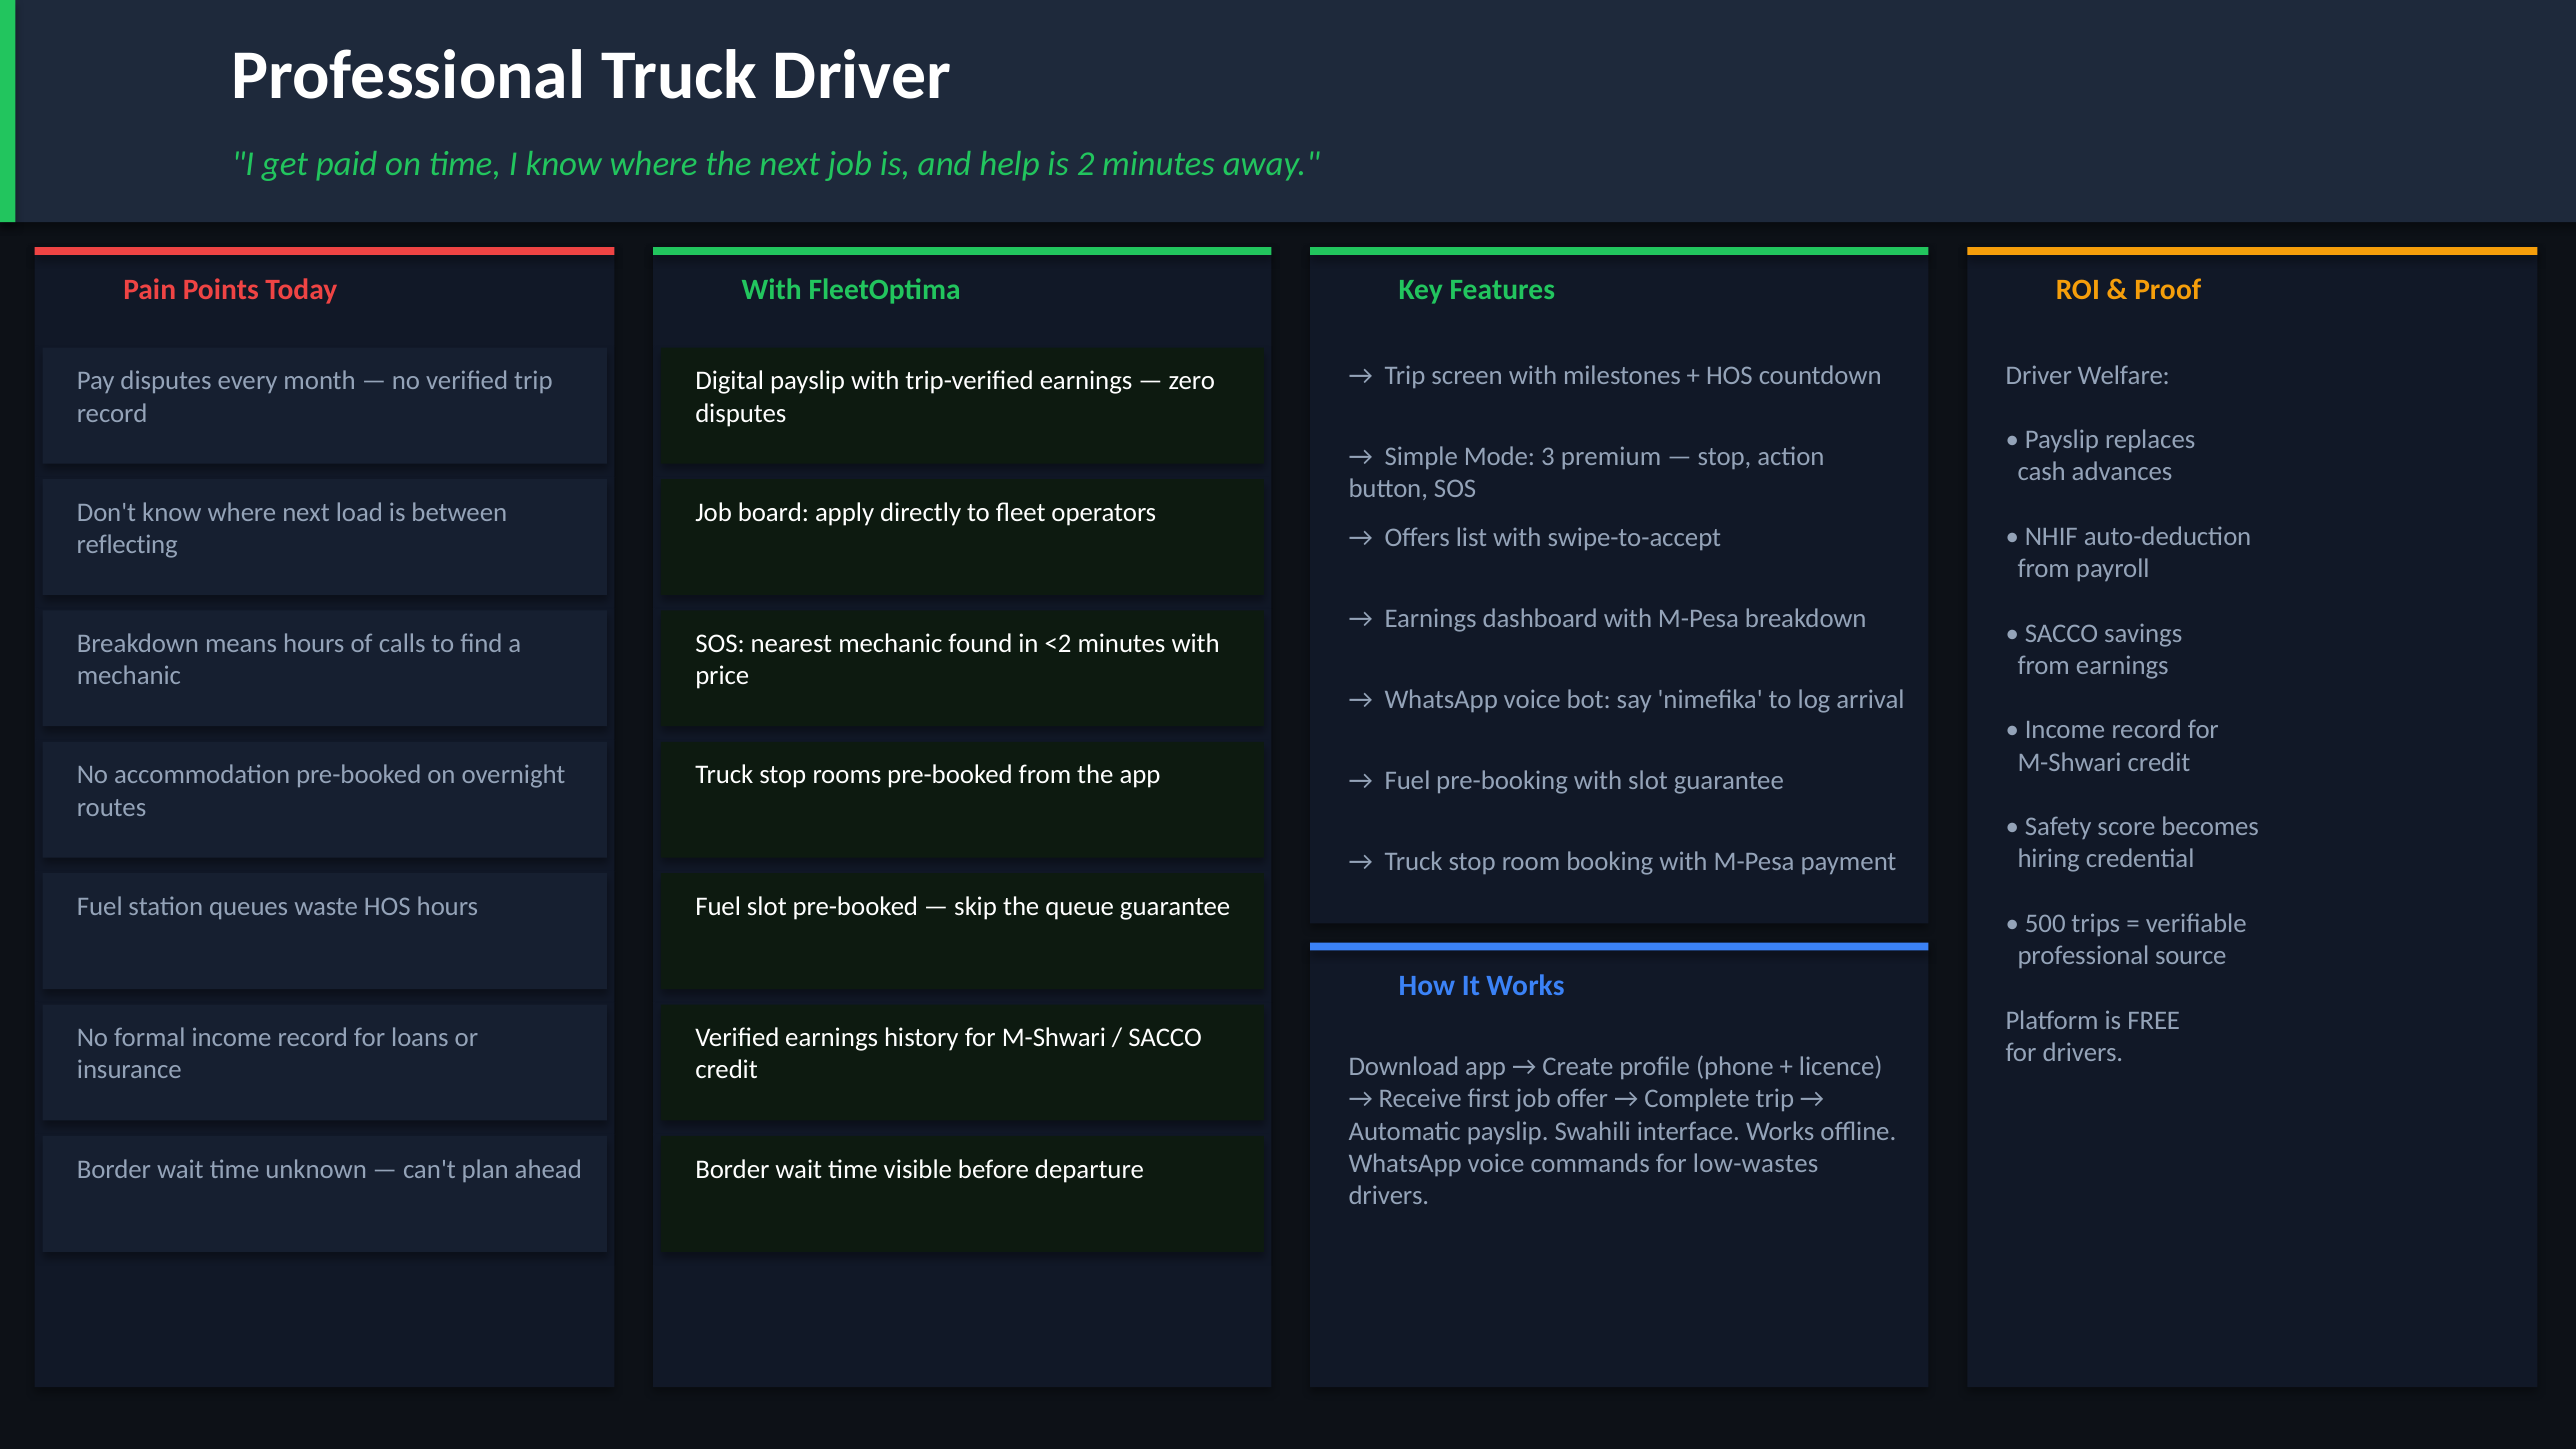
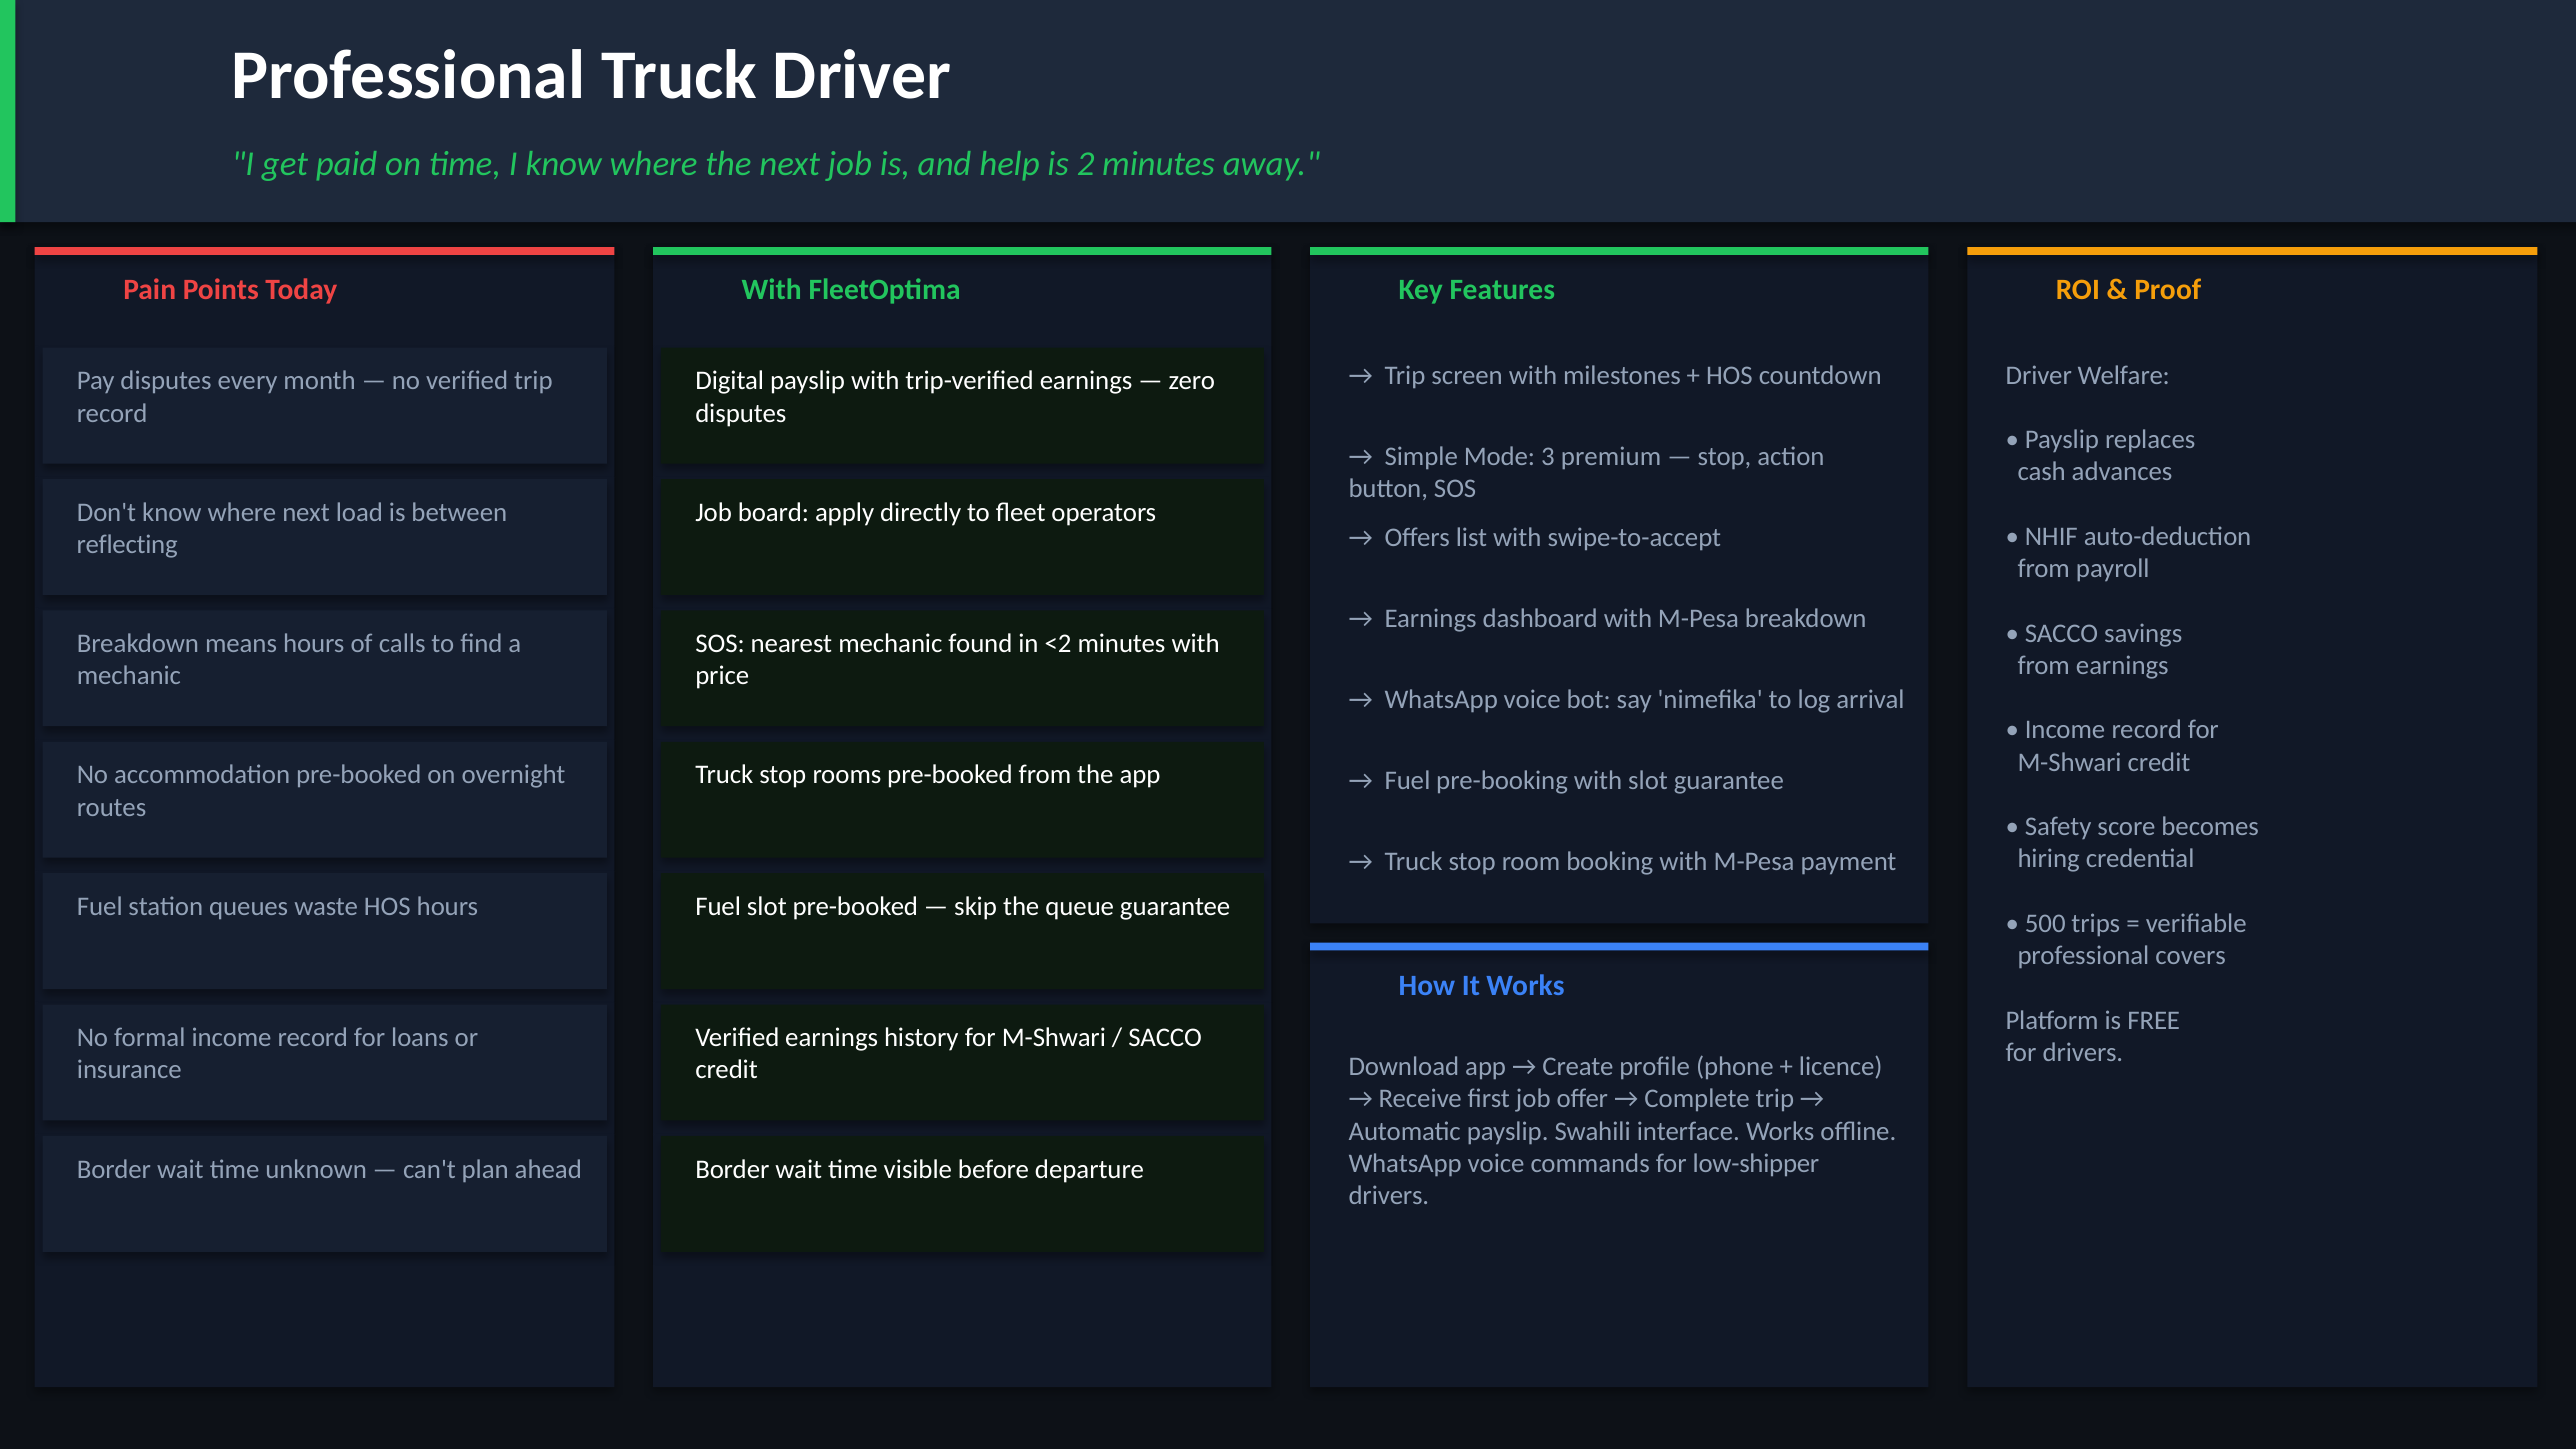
source: source -> covers (2191, 956)
low-wastes: low-wastes -> low-shipper (1756, 1164)
